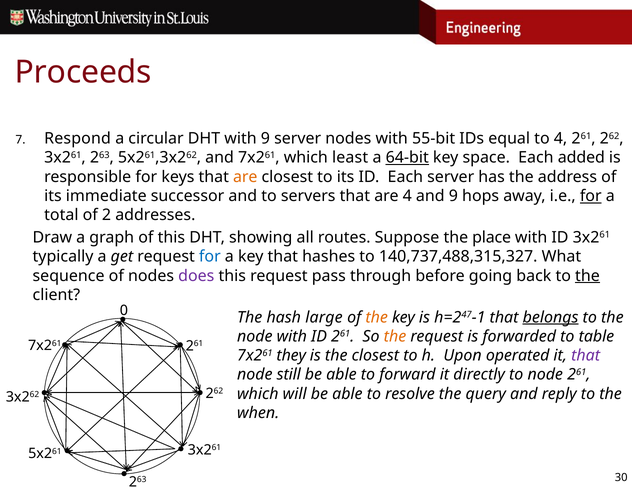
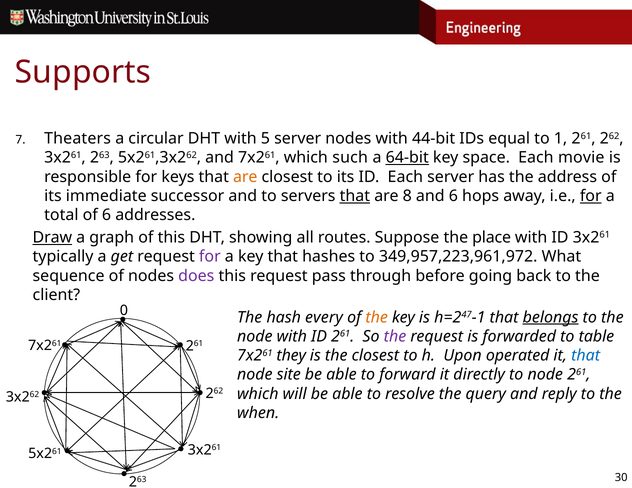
Proceeds: Proceeds -> Supports (83, 73)
Respond: Respond -> Theaters (78, 139)
with 9: 9 -> 5 (265, 139)
55-bit: 55-bit -> 44-bit (434, 139)
to 4: 4 -> 1 (561, 139)
least: least -> such (350, 158)
added: added -> movie (581, 158)
that underline: none -> present (355, 196)
are 4: 4 -> 8 (407, 196)
and 9: 9 -> 6 (453, 196)
of 2: 2 -> 6 (107, 215)
Draw underline: none -> present (52, 238)
for colour: blue -> purple (210, 257)
140,737,488,315,327: 140,737,488,315,327 -> 349,957,223,961,972 (458, 257)
the underline: present -> none (587, 276)
large: large -> every (324, 317)
the colour: orange -> purple (395, 337)
that colour: purple -> blue (586, 356)
still: still -> site (289, 375)
